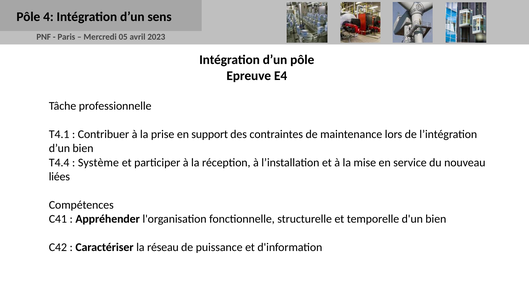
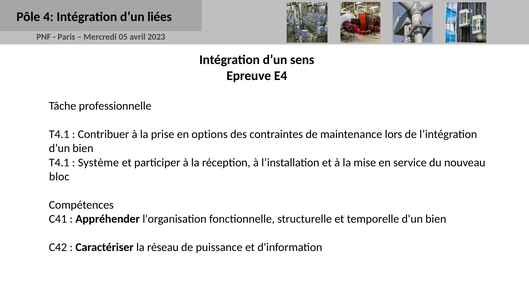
sens: sens -> liées (160, 17)
d’un pôle: pôle -> sens (302, 60)
support: support -> options (210, 134)
T4.4: T4.4 -> T4.1 (59, 162)
liées: liées -> bloc (59, 176)
